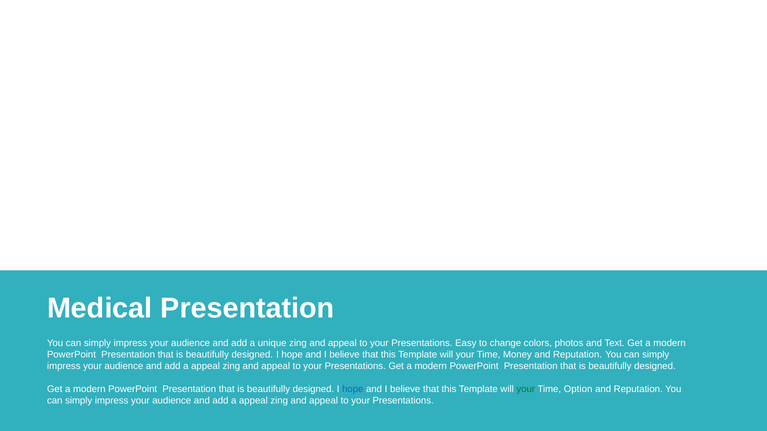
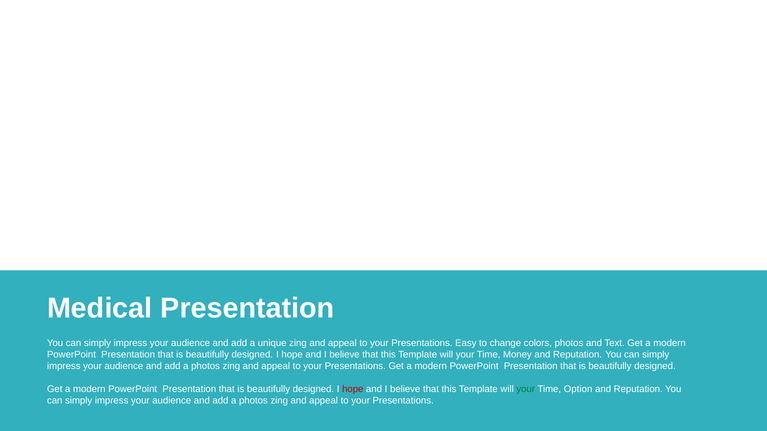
appeal: appeal -> photos (206, 367)
hope colour: blue -> red (353, 390)
appeal: appeal -> photos (253, 401)
